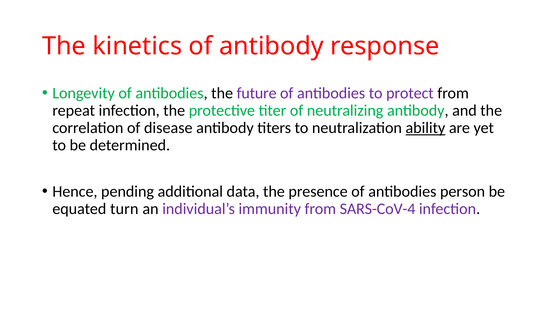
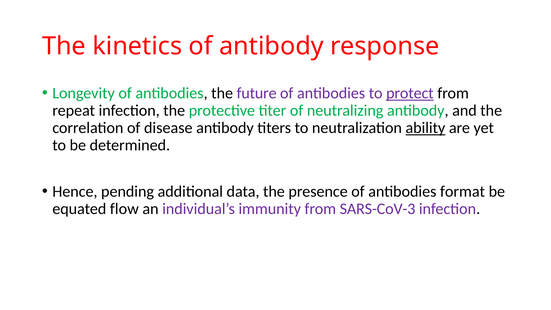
protect underline: none -> present (410, 93)
person: person -> format (463, 191)
turn: turn -> flow (124, 209)
SARS-CoV-4: SARS-CoV-4 -> SARS-CoV-3 (378, 209)
